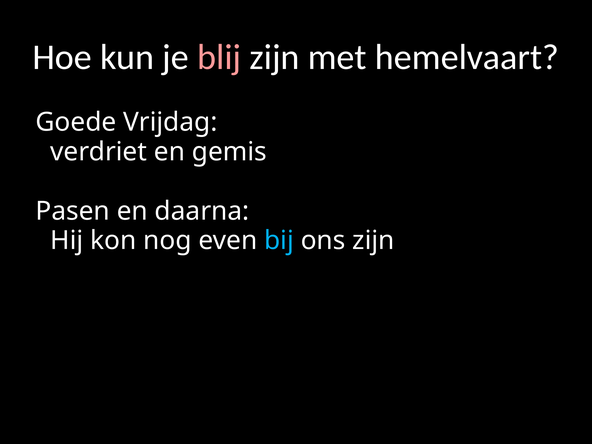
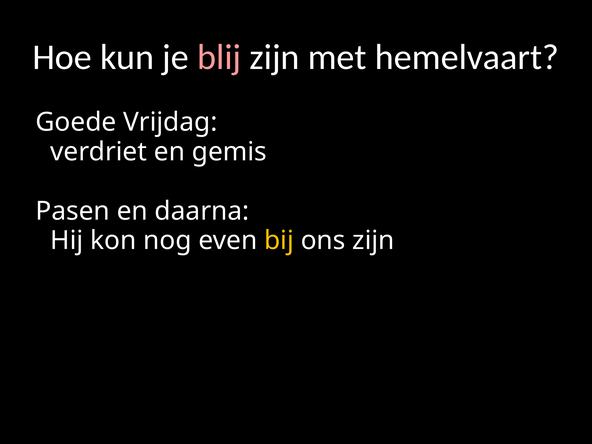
bij colour: light blue -> yellow (279, 241)
